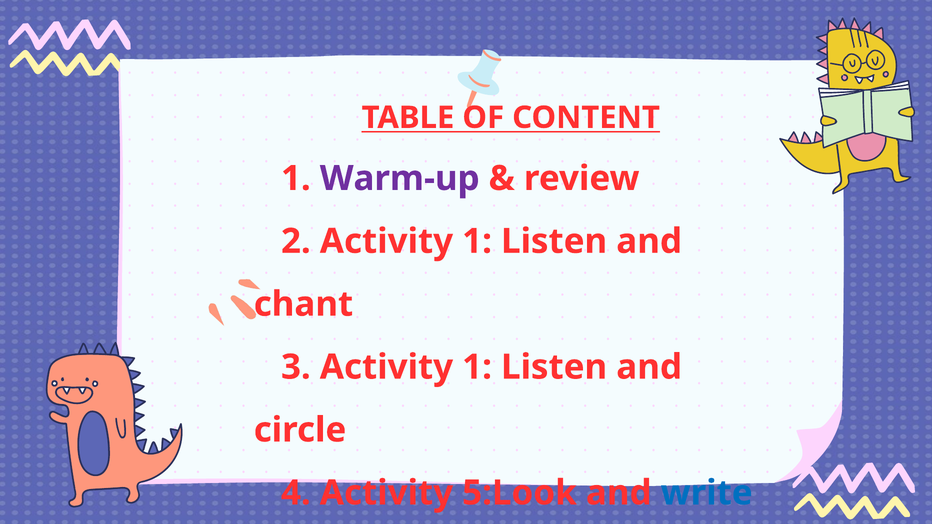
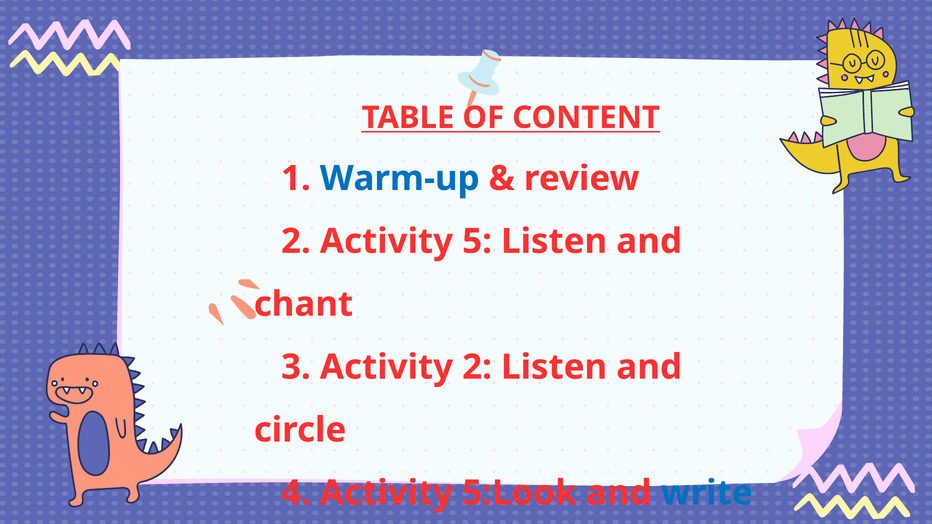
Warm-up colour: purple -> blue (400, 179)
2 Activity 1: 1 -> 5 (477, 241)
3 Activity 1: 1 -> 2 (477, 367)
